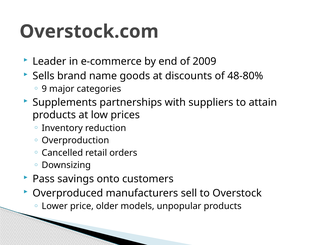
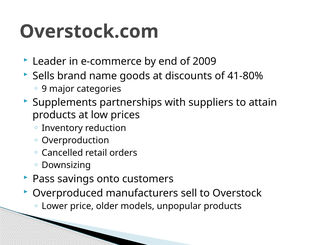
48-80%: 48-80% -> 41-80% (245, 76)
